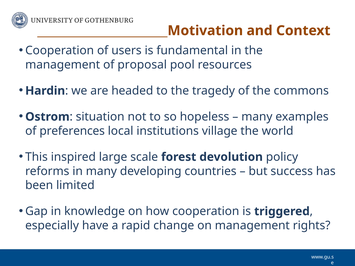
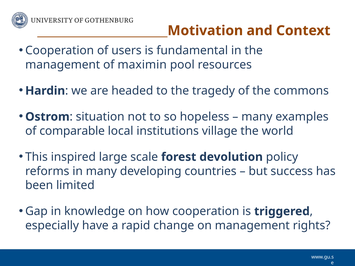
proposal: proposal -> maximin (142, 65)
preferences: preferences -> comparable (72, 131)
